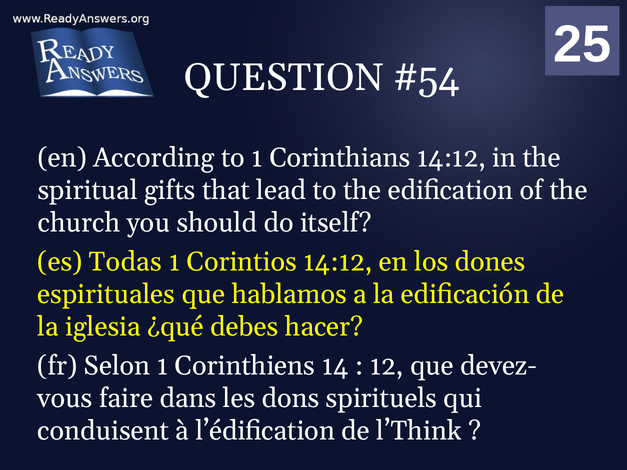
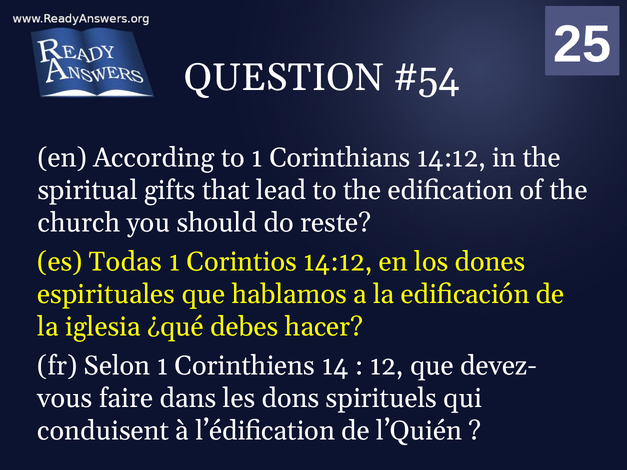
itself: itself -> reste (336, 223)
l’Think: l’Think -> l’Quién (419, 431)
